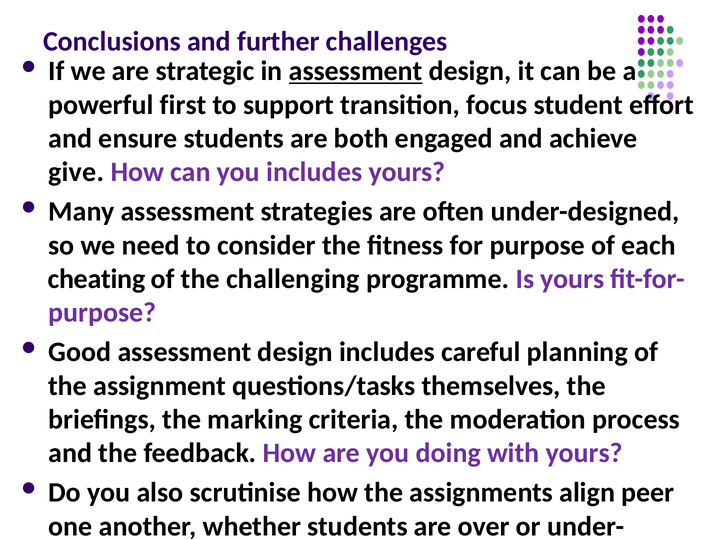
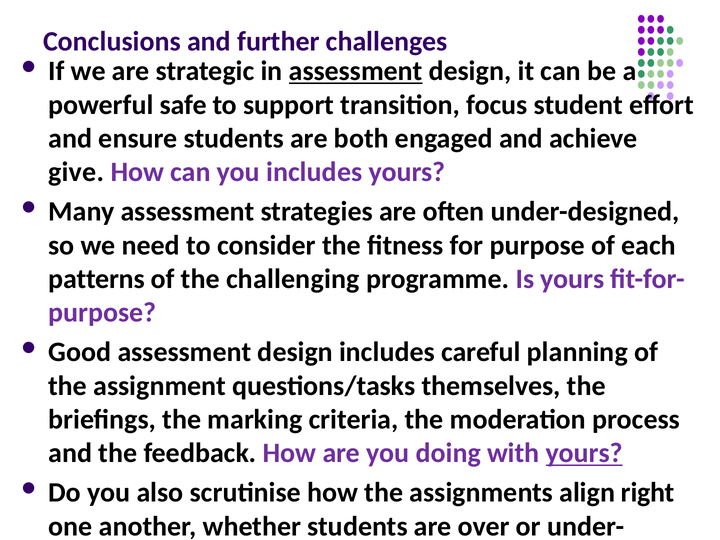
first: first -> safe (183, 105)
cheating: cheating -> patterns (97, 279)
yours underline: none -> present (584, 453)
peer: peer -> right (648, 493)
